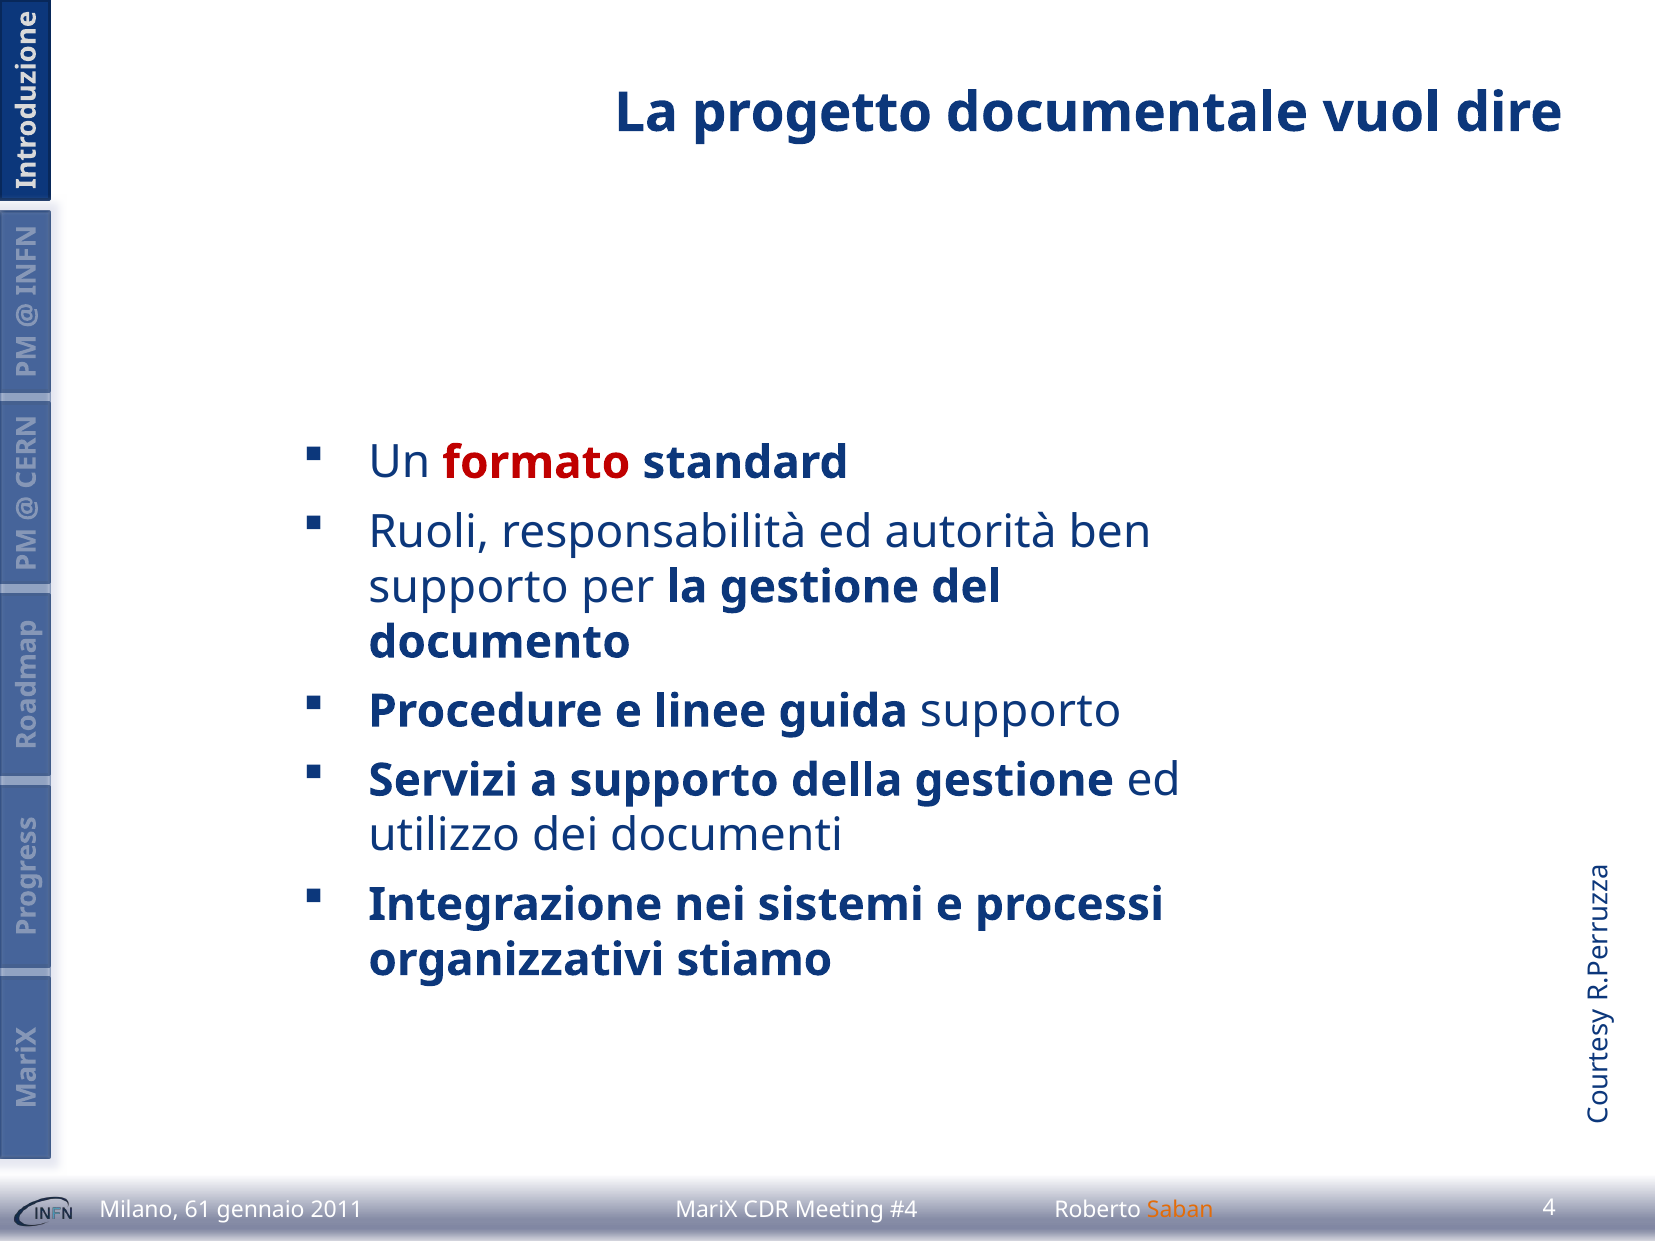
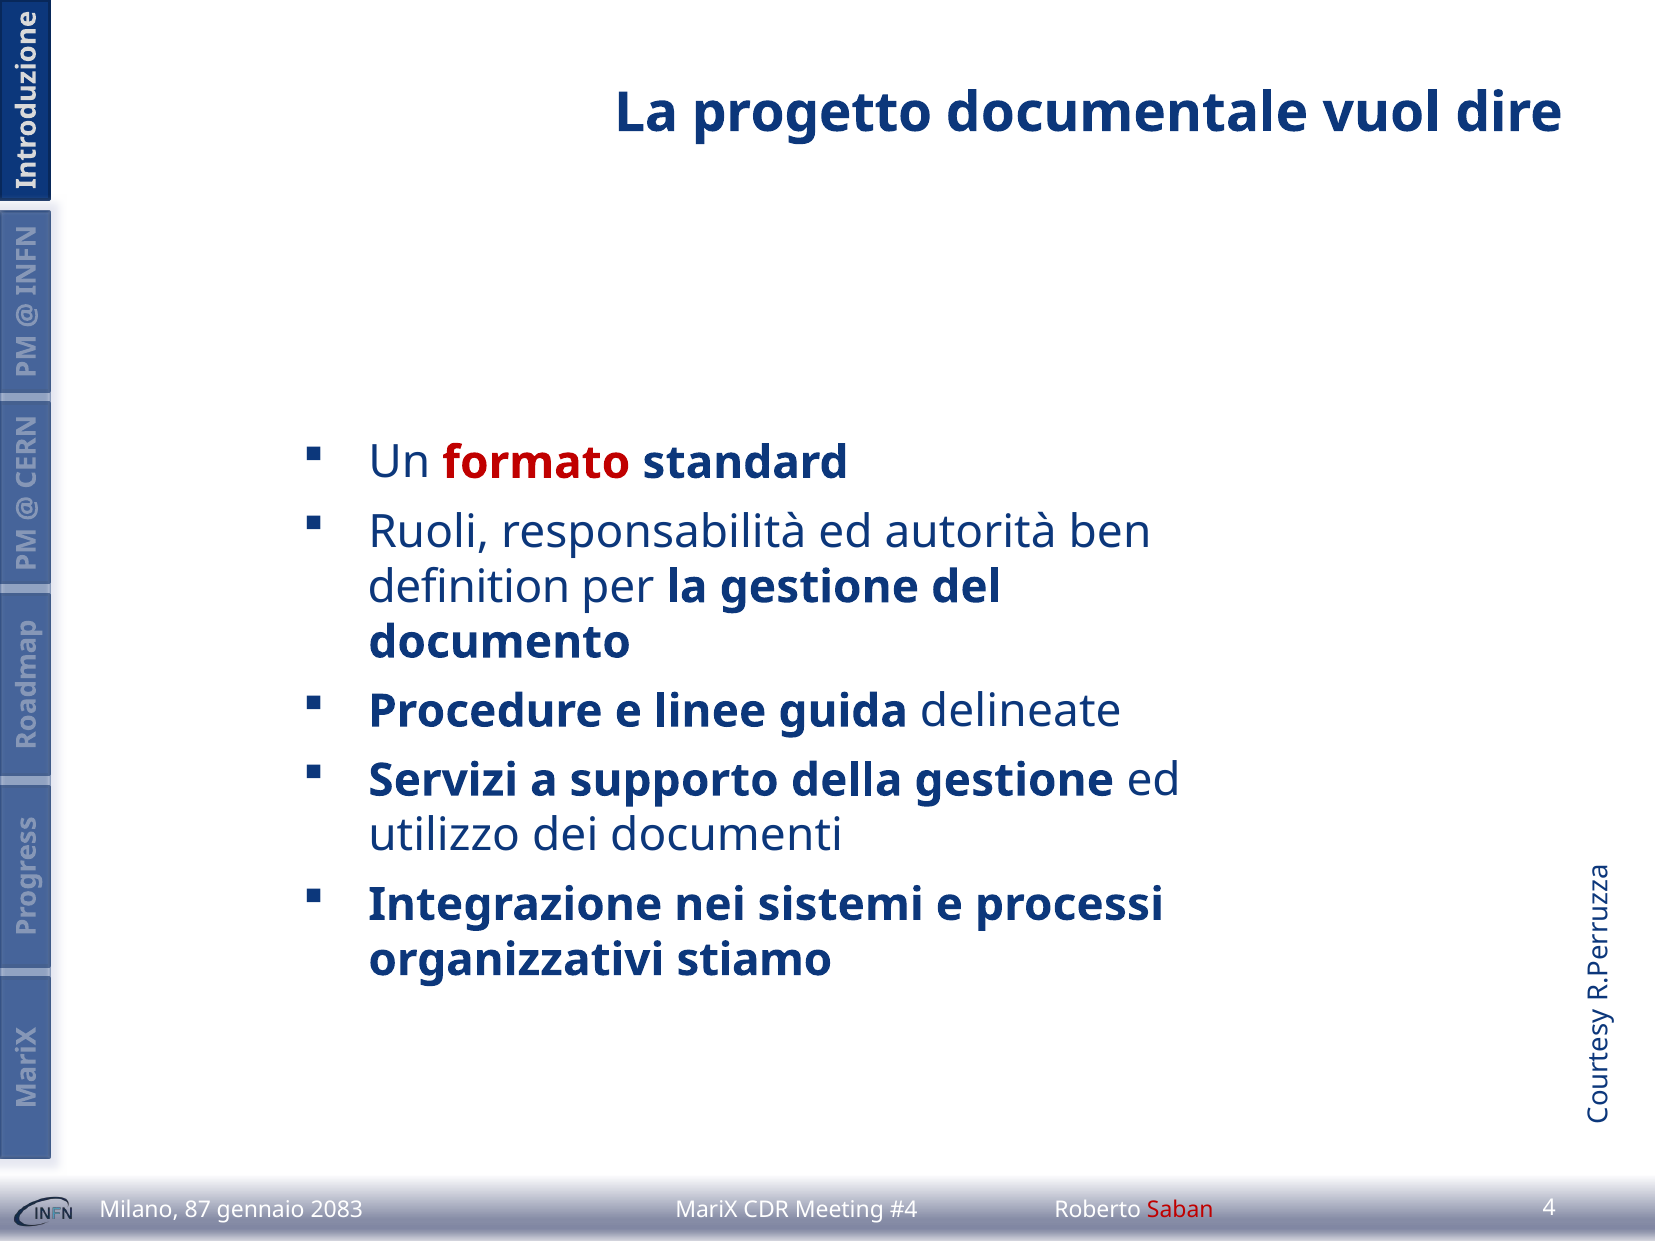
supporto: supporto -> definition (469, 587)
guida supporto: supporto -> delineate (1021, 712)
61: 61 -> 87 (198, 1210)
2011: 2011 -> 2083 (337, 1210)
Saban colour: orange -> red (1180, 1210)
